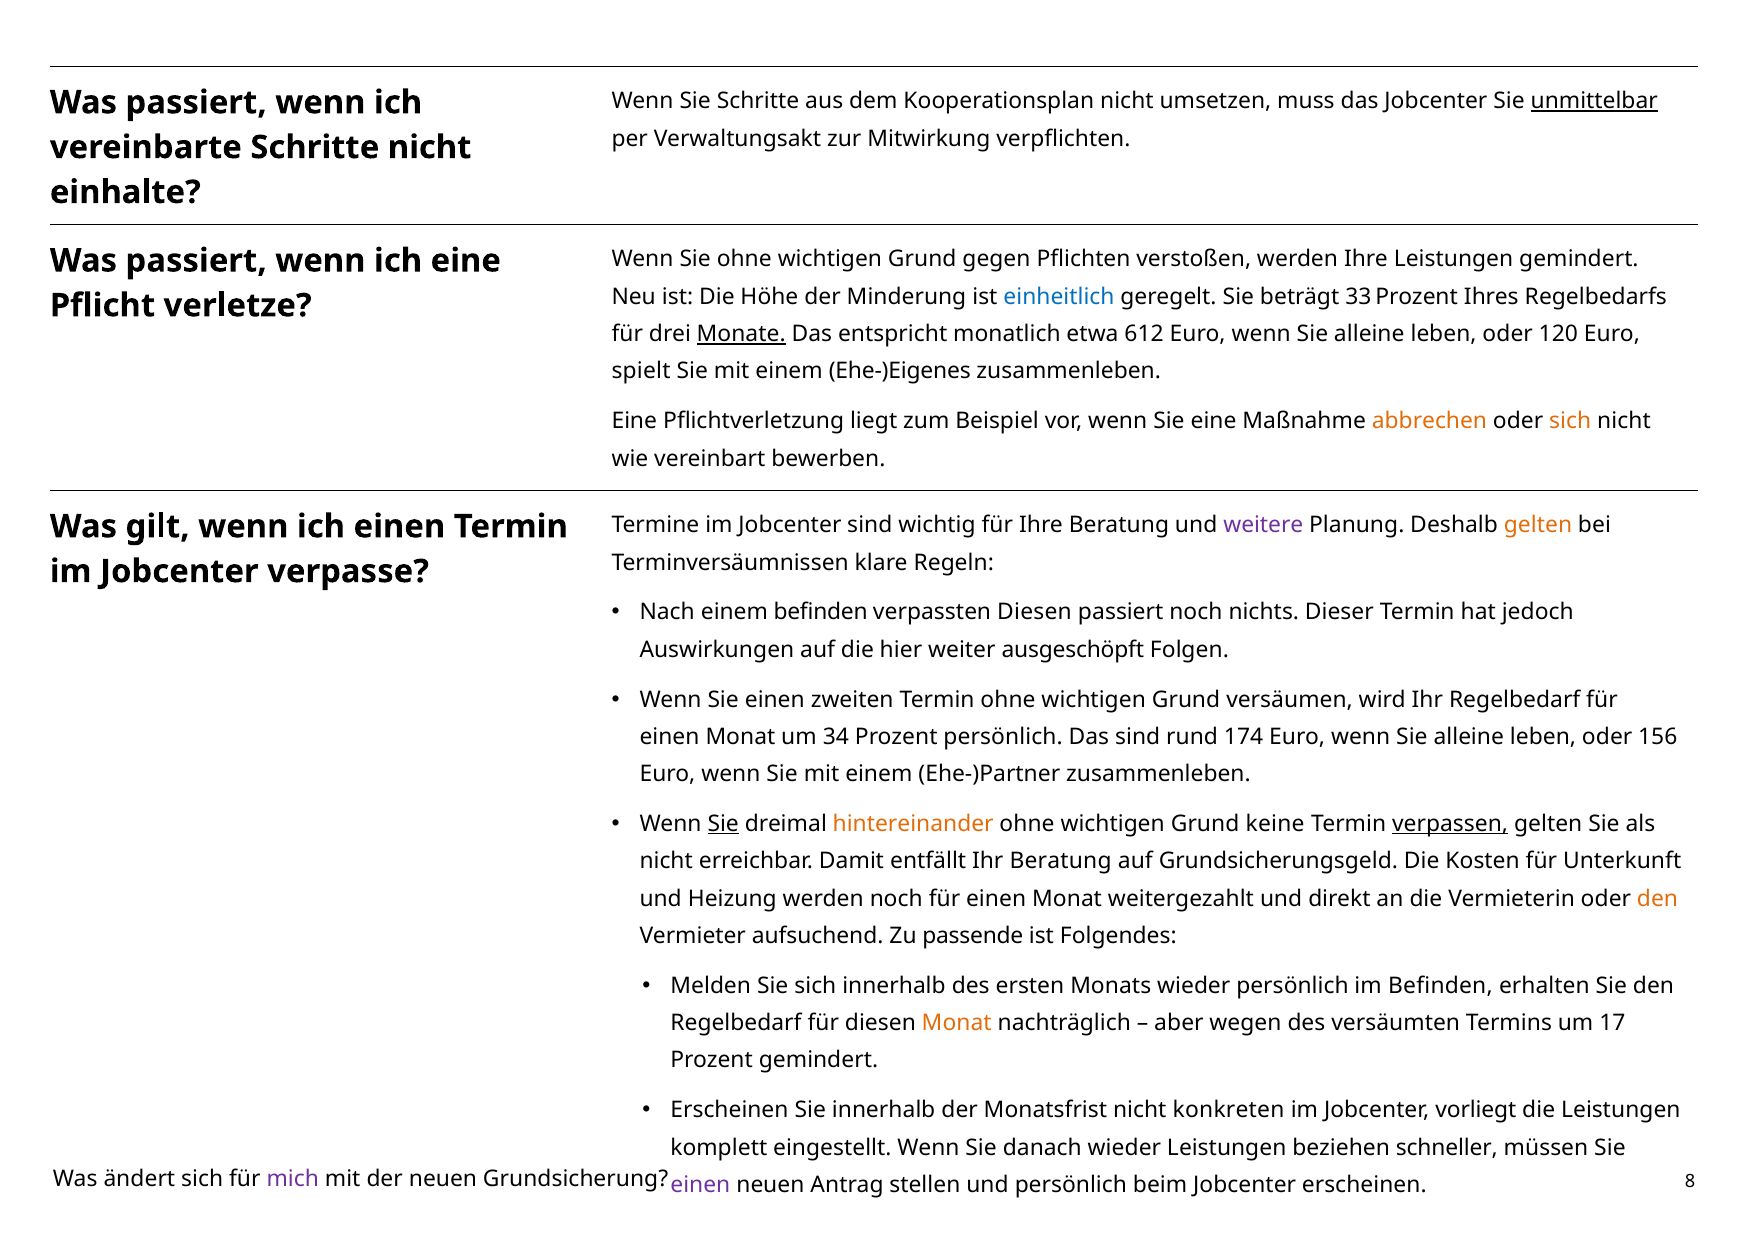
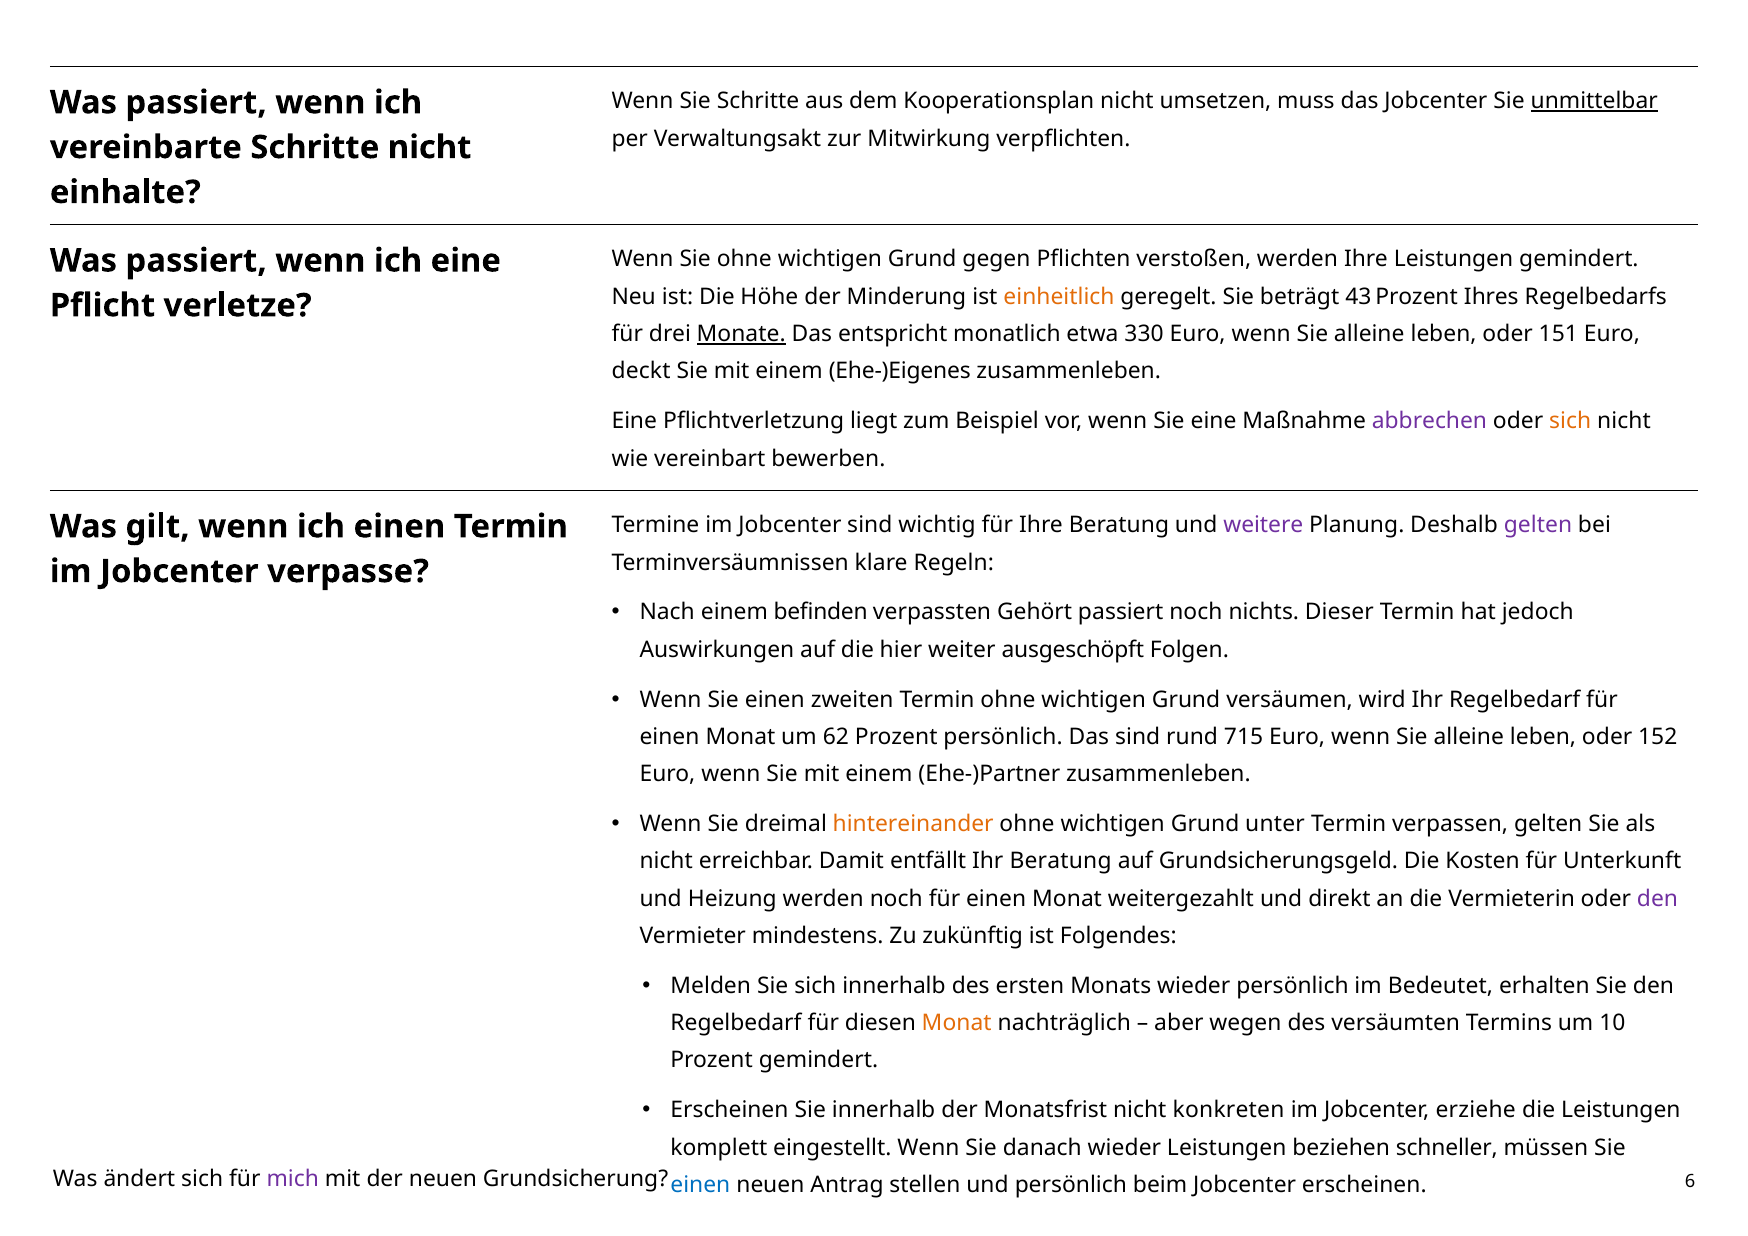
einheitlich colour: blue -> orange (1059, 297)
33: 33 -> 43 (1358, 297)
612: 612 -> 330 (1144, 334)
120: 120 -> 151 (1558, 334)
spielt: spielt -> deckt (641, 371)
abbrechen colour: orange -> purple (1429, 421)
gelten colour: orange -> purple (1538, 525)
verpassten Diesen: Diesen -> Gehört (1035, 612)
34: 34 -> 62 (836, 737)
174: 174 -> 715 (1244, 737)
156: 156 -> 152 (1658, 737)
Sie underline: present -> none (723, 824)
keine: keine -> unter (1275, 824)
verpassen underline: present -> none (1450, 824)
den colour: orange -> purple (1657, 899)
aufsuchend: aufsuchend -> mindestens (818, 936)
passende: passende -> zukünftig (973, 936)
im Befinden: Befinden -> Bedeutet (1440, 986)
17: 17 -> 10 (1612, 1023)
vorliegt: vorliegt -> erziehe (1476, 1110)
8: 8 -> 6 (1690, 1181)
einen colour: purple -> blue (700, 1185)
